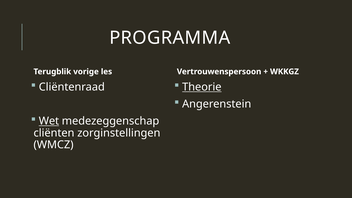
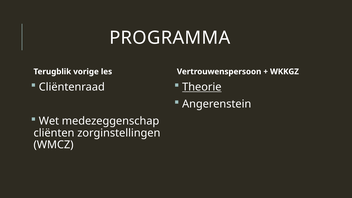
Wet underline: present -> none (49, 121)
